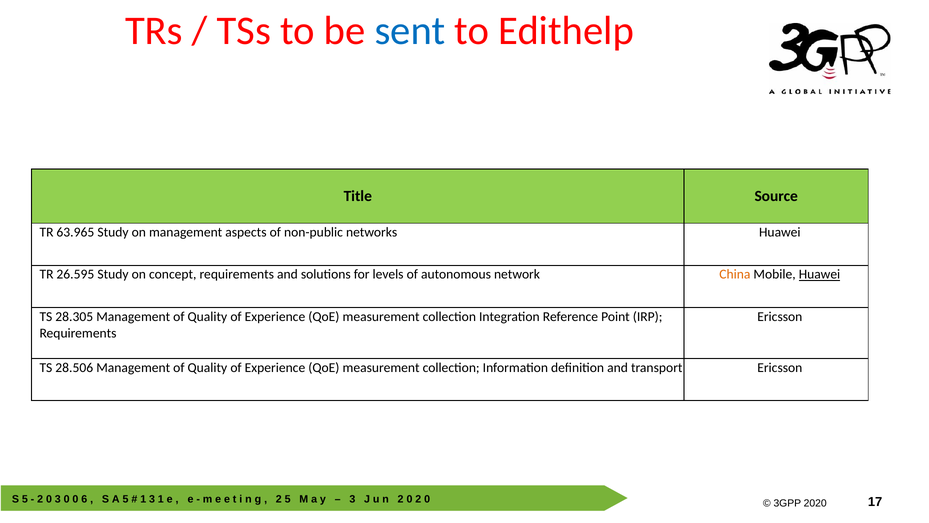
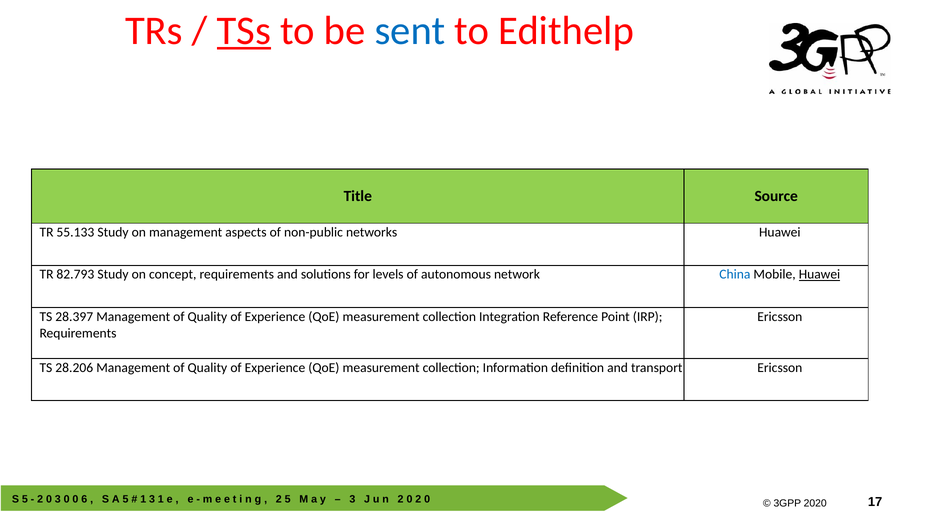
TSs underline: none -> present (244, 31)
63.965: 63.965 -> 55.133 (75, 232)
26.595: 26.595 -> 82.793 (75, 274)
China colour: orange -> blue (735, 274)
28.305: 28.305 -> 28.397 (74, 316)
28.506: 28.506 -> 28.206 (74, 367)
